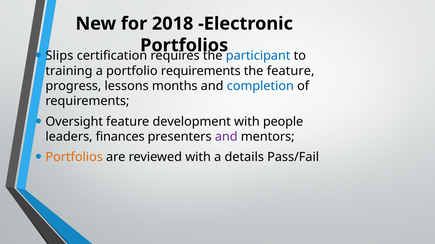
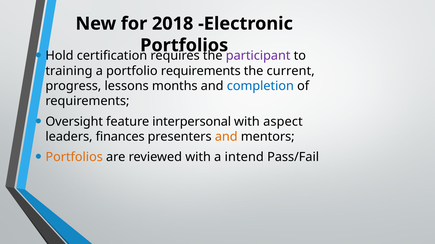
Slips: Slips -> Hold (59, 56)
participant colour: blue -> purple (258, 56)
the feature: feature -> current (291, 71)
development: development -> interpersonal (192, 122)
people: people -> aspect (283, 122)
and colour: purple -> orange (226, 137)
details: details -> intend (244, 158)
